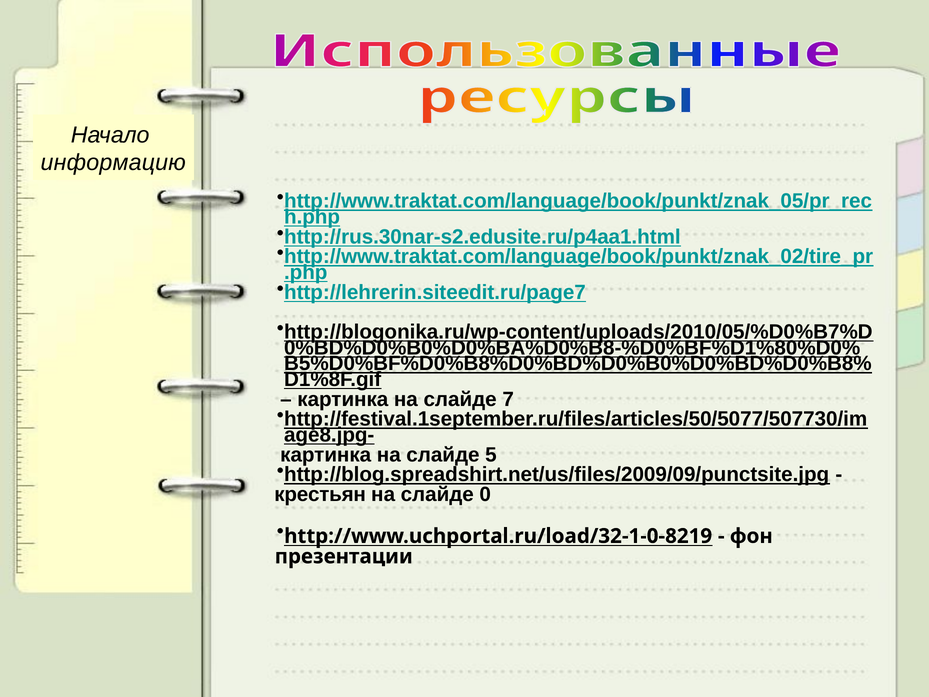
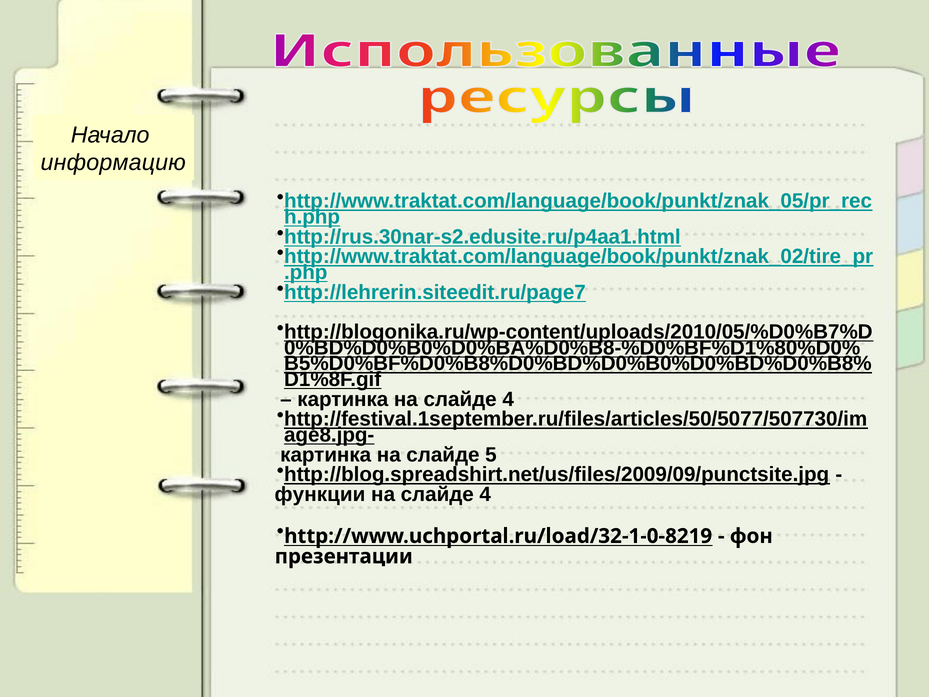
картинка на слайде 7: 7 -> 4 (508, 399)
крестьян: крестьян -> функции (320, 494)
0: 0 -> 4 (485, 494)
